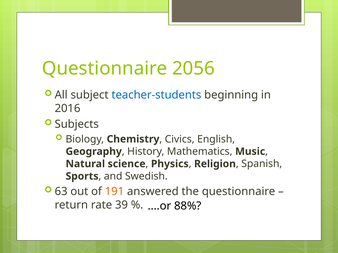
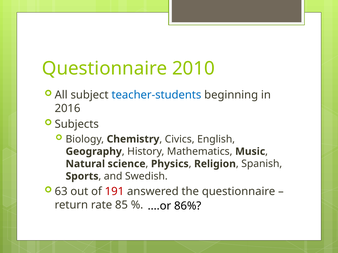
2056: 2056 -> 2010 (193, 69)
191 colour: orange -> red (114, 192)
39: 39 -> 85 (121, 205)
88%: 88% -> 86% (188, 206)
